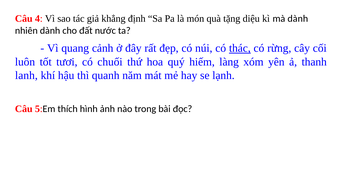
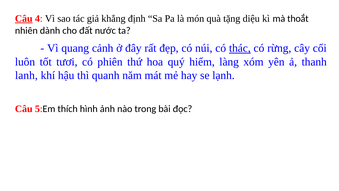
Câu underline: none -> present (24, 19)
mà dành: dành -> thoắt (298, 19)
chuối: chuối -> phiên (110, 62)
